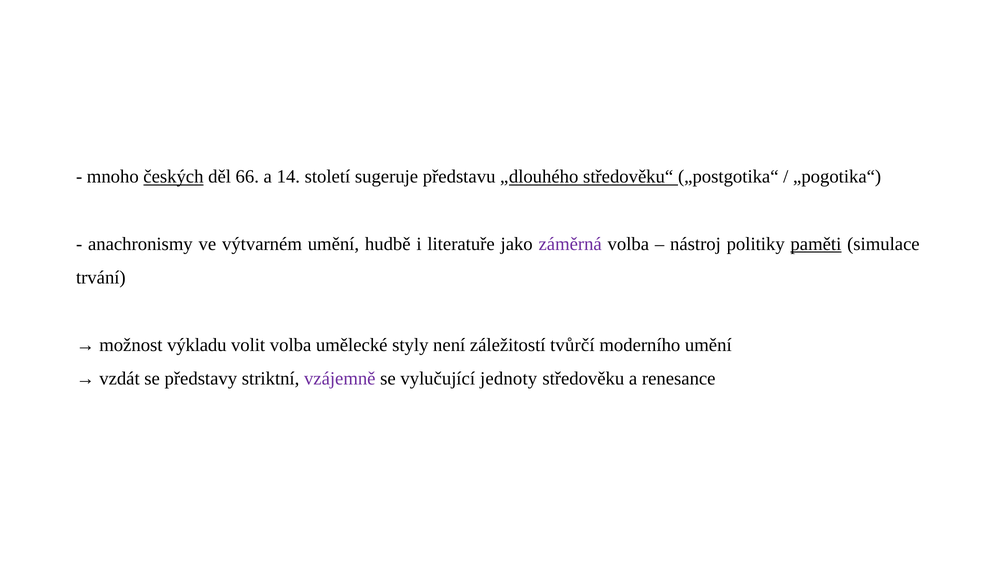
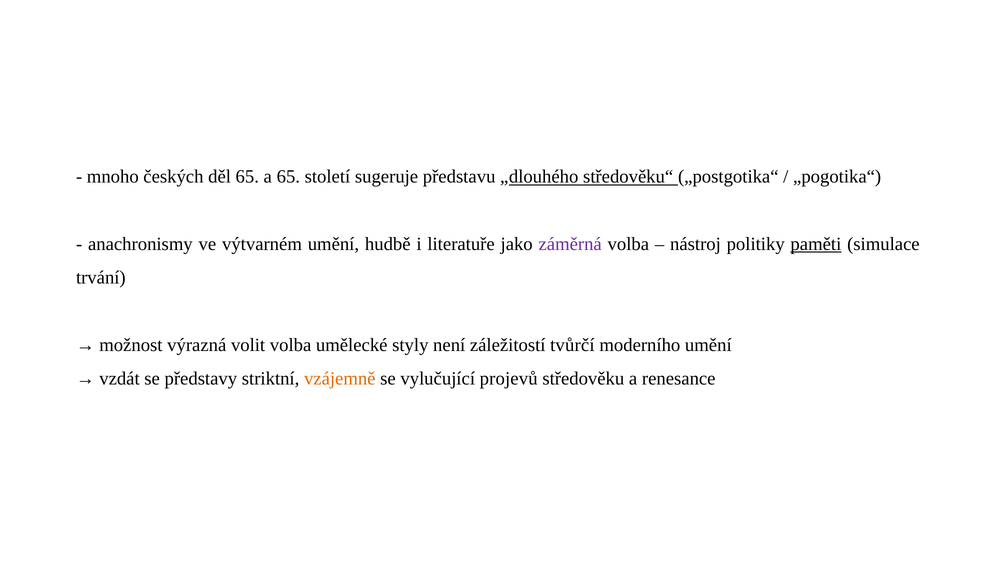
českých underline: present -> none (173, 177)
děl 66: 66 -> 65 (247, 177)
a 14: 14 -> 65 (288, 177)
výkladu: výkladu -> výrazná (197, 345)
vzájemně colour: purple -> orange (340, 379)
jednoty: jednoty -> projevů (509, 379)
